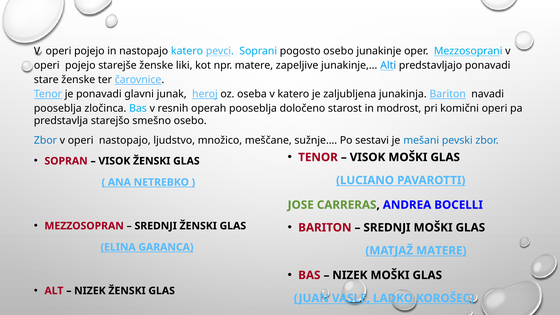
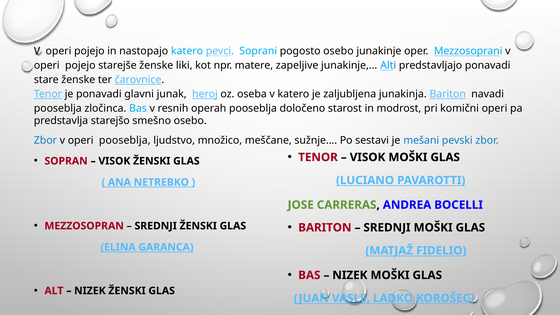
operi nastopajo: nastopajo -> pooseblja (125, 140)
MATJAŽ MATERE: MATERE -> FIDELIO (441, 251)
